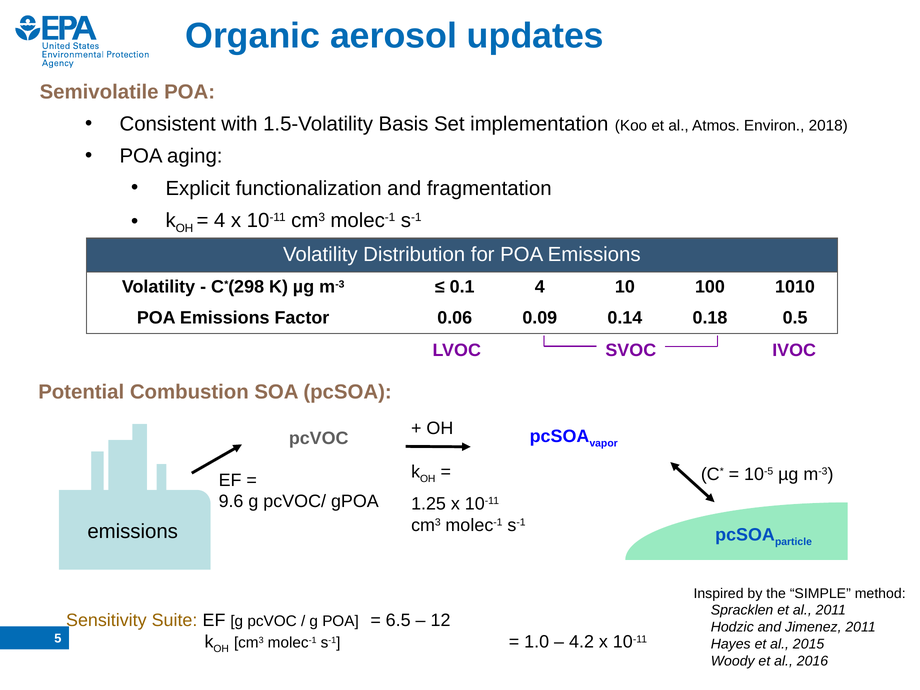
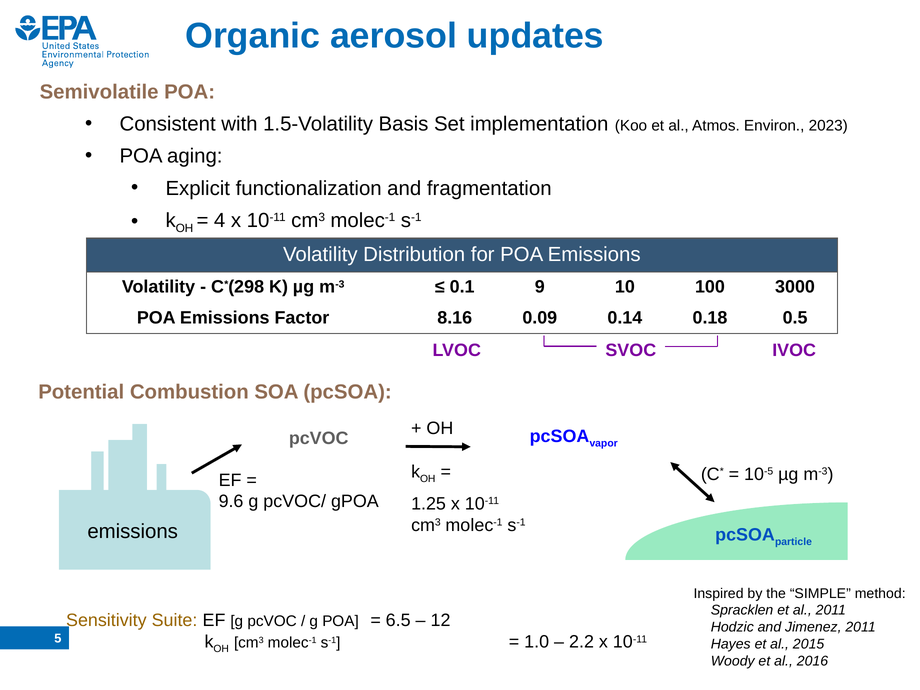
2018: 2018 -> 2023 (828, 126)
0.1 4: 4 -> 9 (540, 287)
1010: 1010 -> 3000 (795, 287)
0.06: 0.06 -> 8.16 (455, 318)
4.2: 4.2 -> 2.2 (582, 642)
